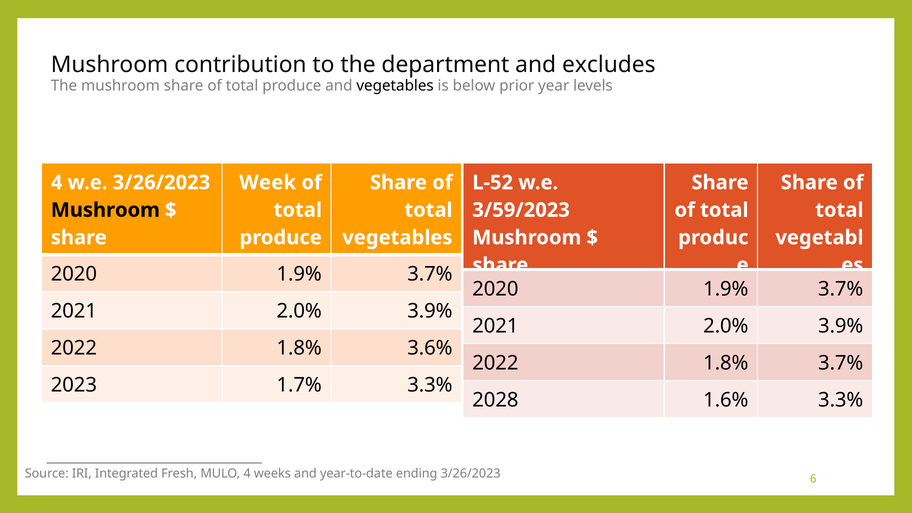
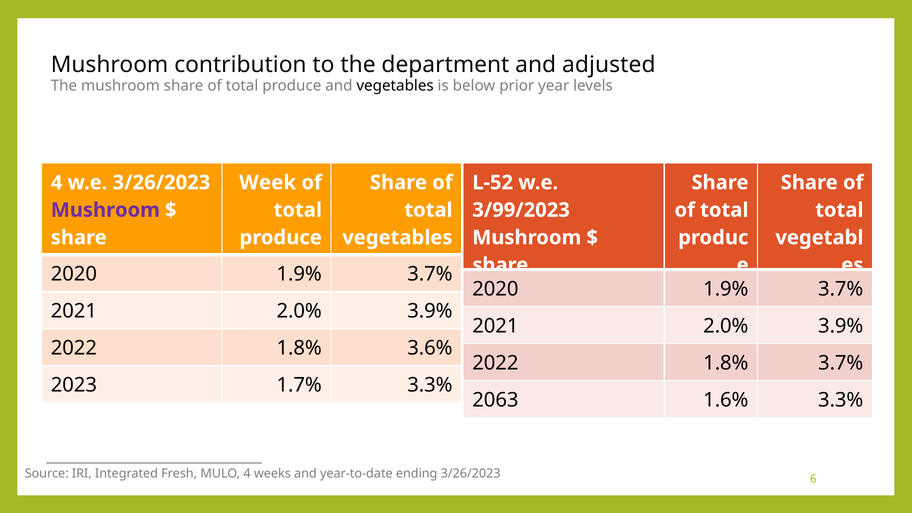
excludes: excludes -> adjusted (609, 65)
Mushroom colour: black -> purple (105, 210)
3/59/2023: 3/59/2023 -> 3/99/2023 (521, 210)
2028: 2028 -> 2063 (495, 400)
